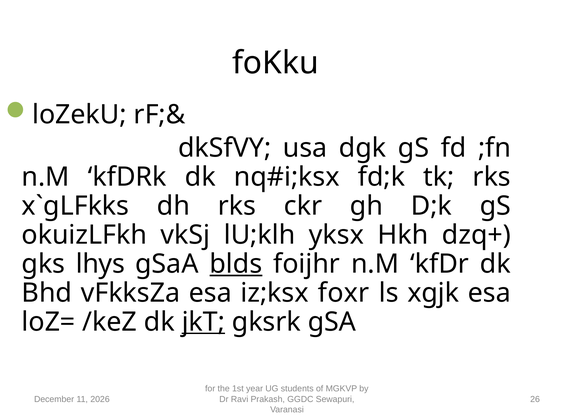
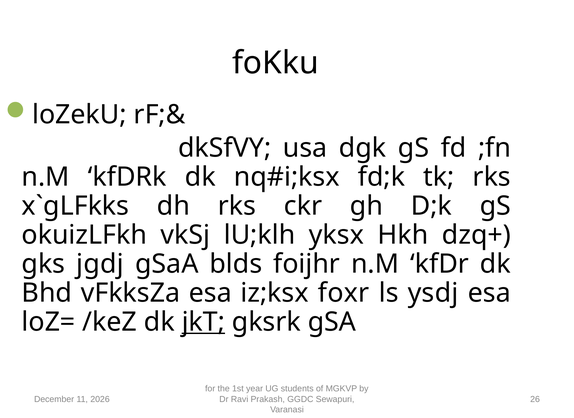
lhys: lhys -> jgdj (100, 264)
blds underline: present -> none (236, 264)
xgjk: xgjk -> ysdj (433, 292)
